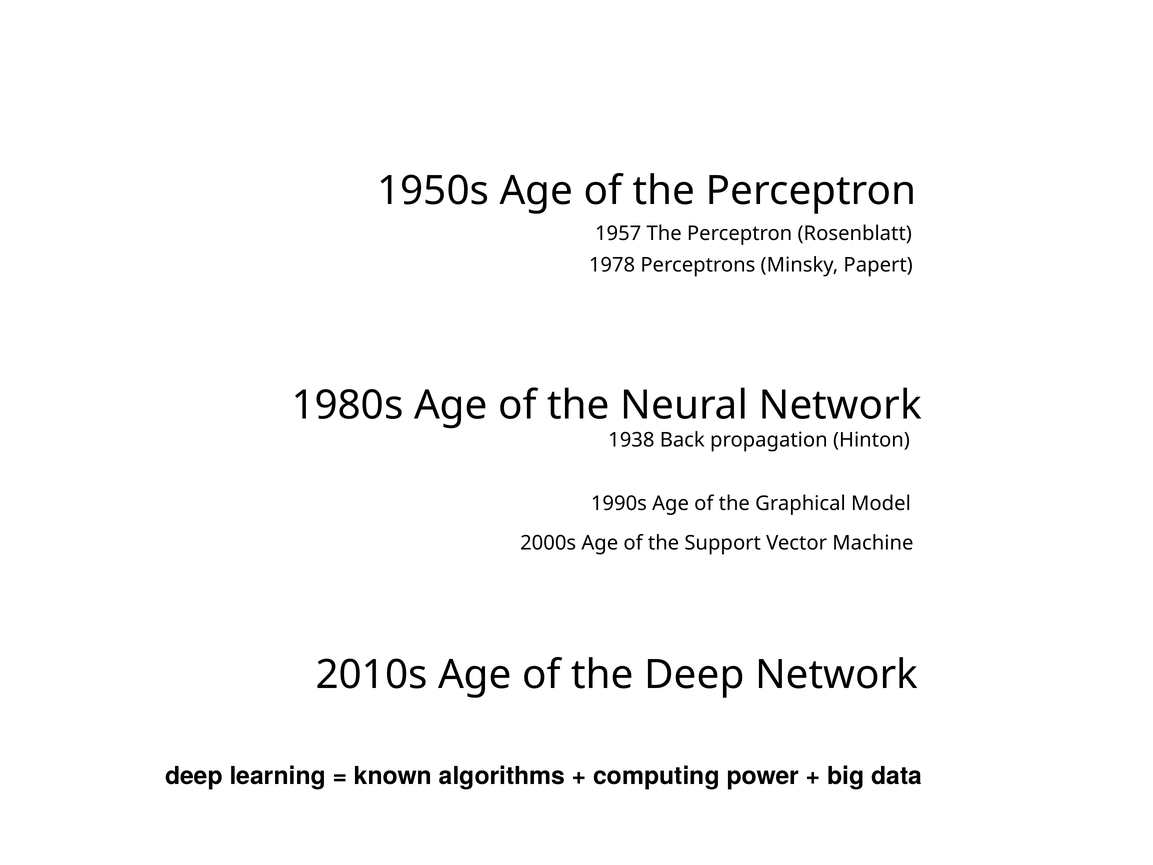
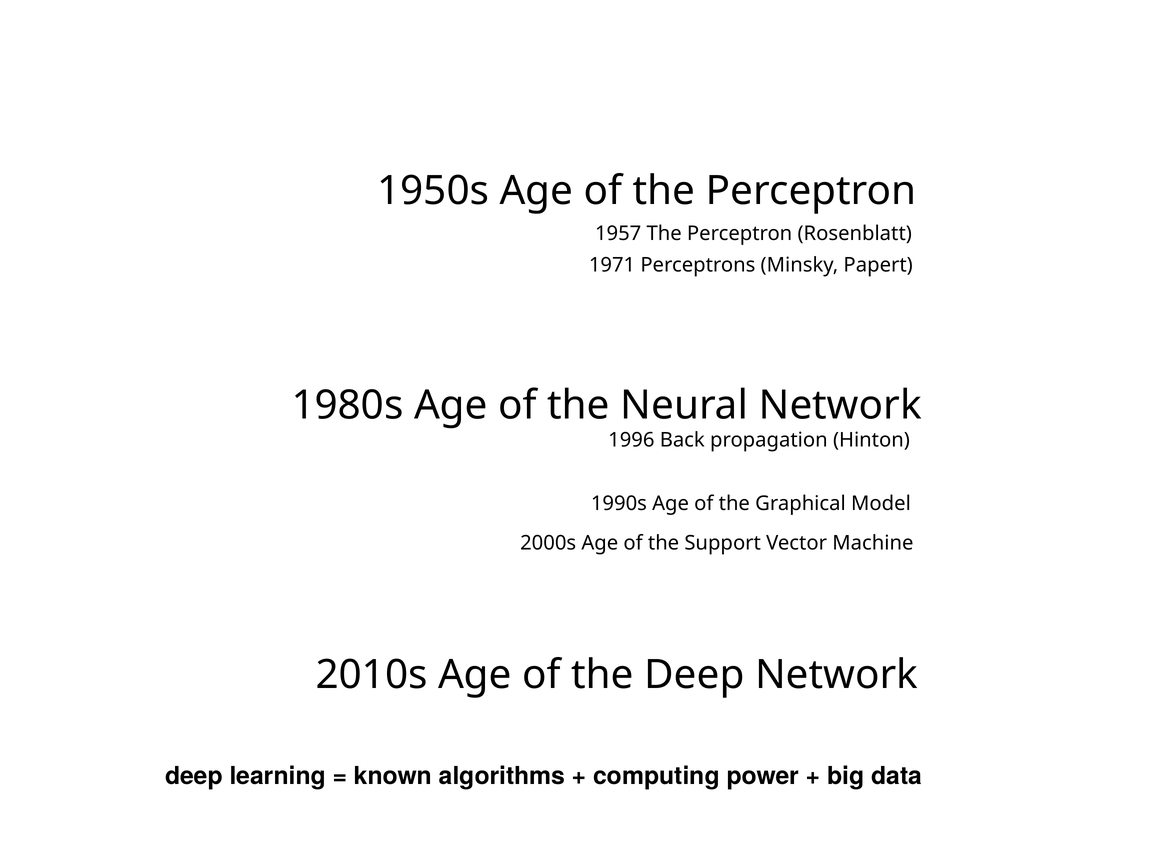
1978: 1978 -> 1971 (612, 265)
1938: 1938 -> 1996 (631, 440)
